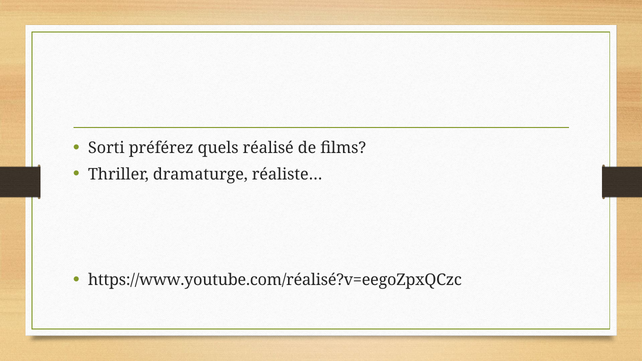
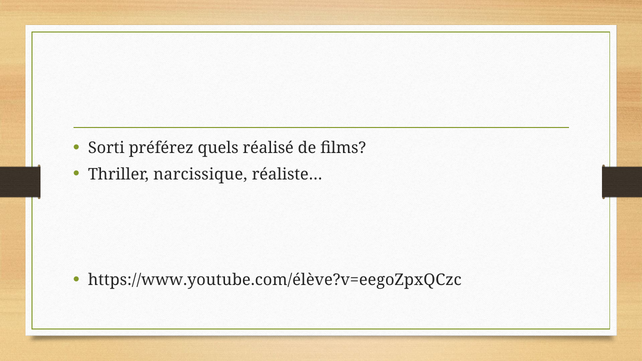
dramaturge: dramaturge -> narcissique (200, 174)
https://www.youtube.com/réalisé?v=eegoZpxQCzc: https://www.youtube.com/réalisé?v=eegoZpxQCzc -> https://www.youtube.com/élève?v=eegoZpxQCzc (275, 280)
